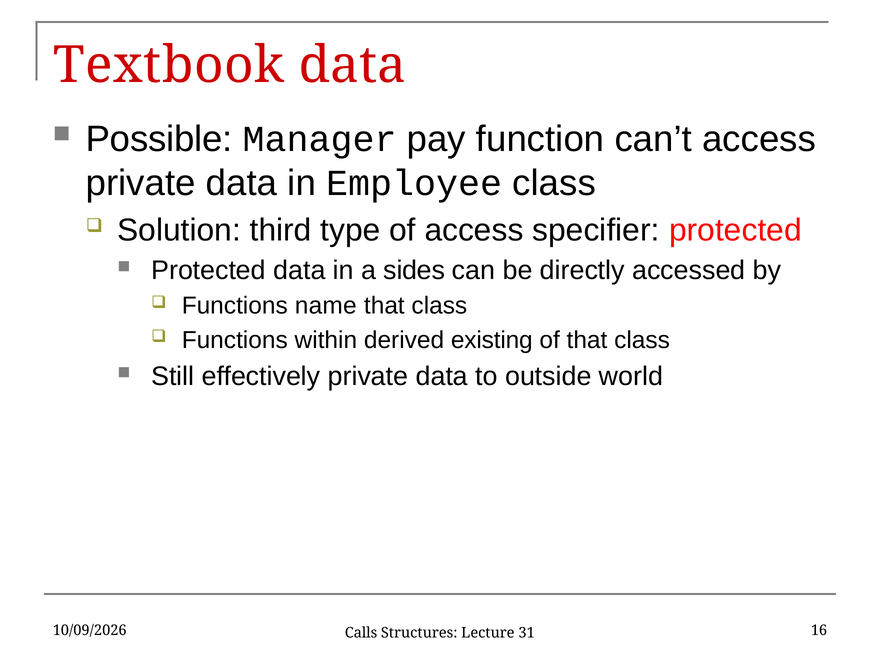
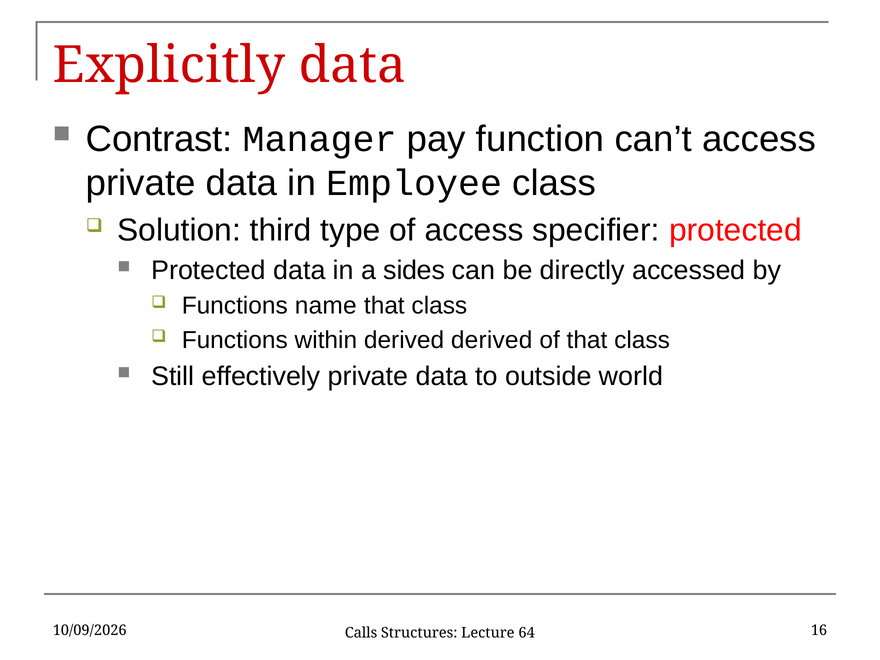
Textbook: Textbook -> Explicitly (169, 66)
Possible: Possible -> Contrast (159, 139)
derived existing: existing -> derived (492, 340)
31: 31 -> 64 (527, 633)
